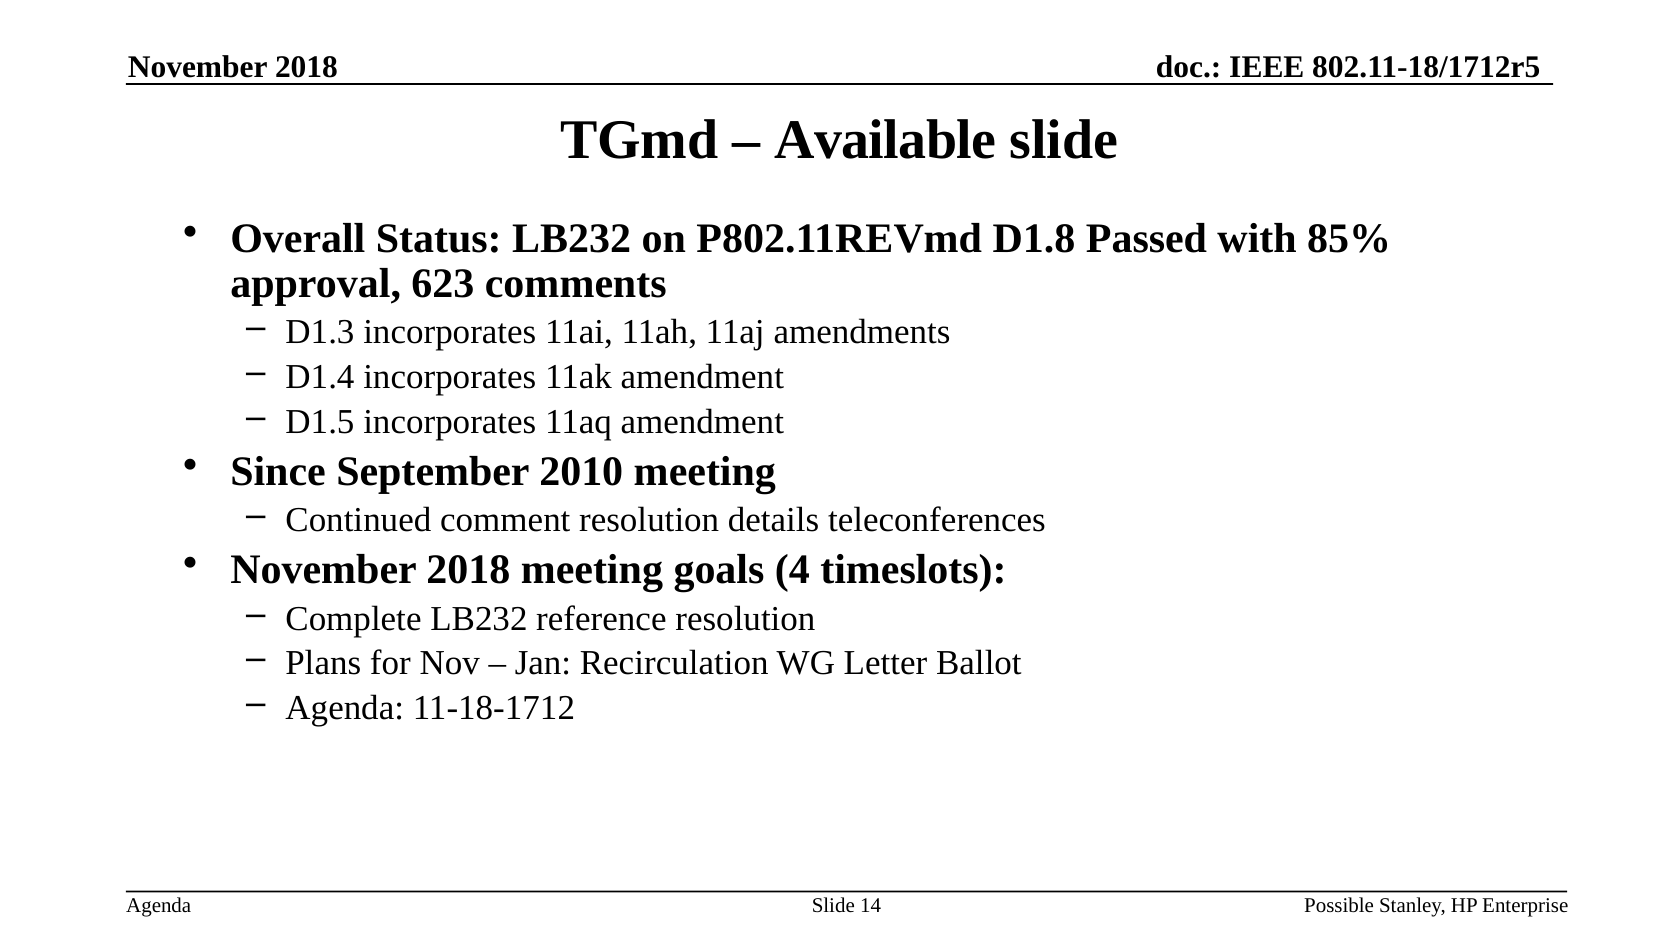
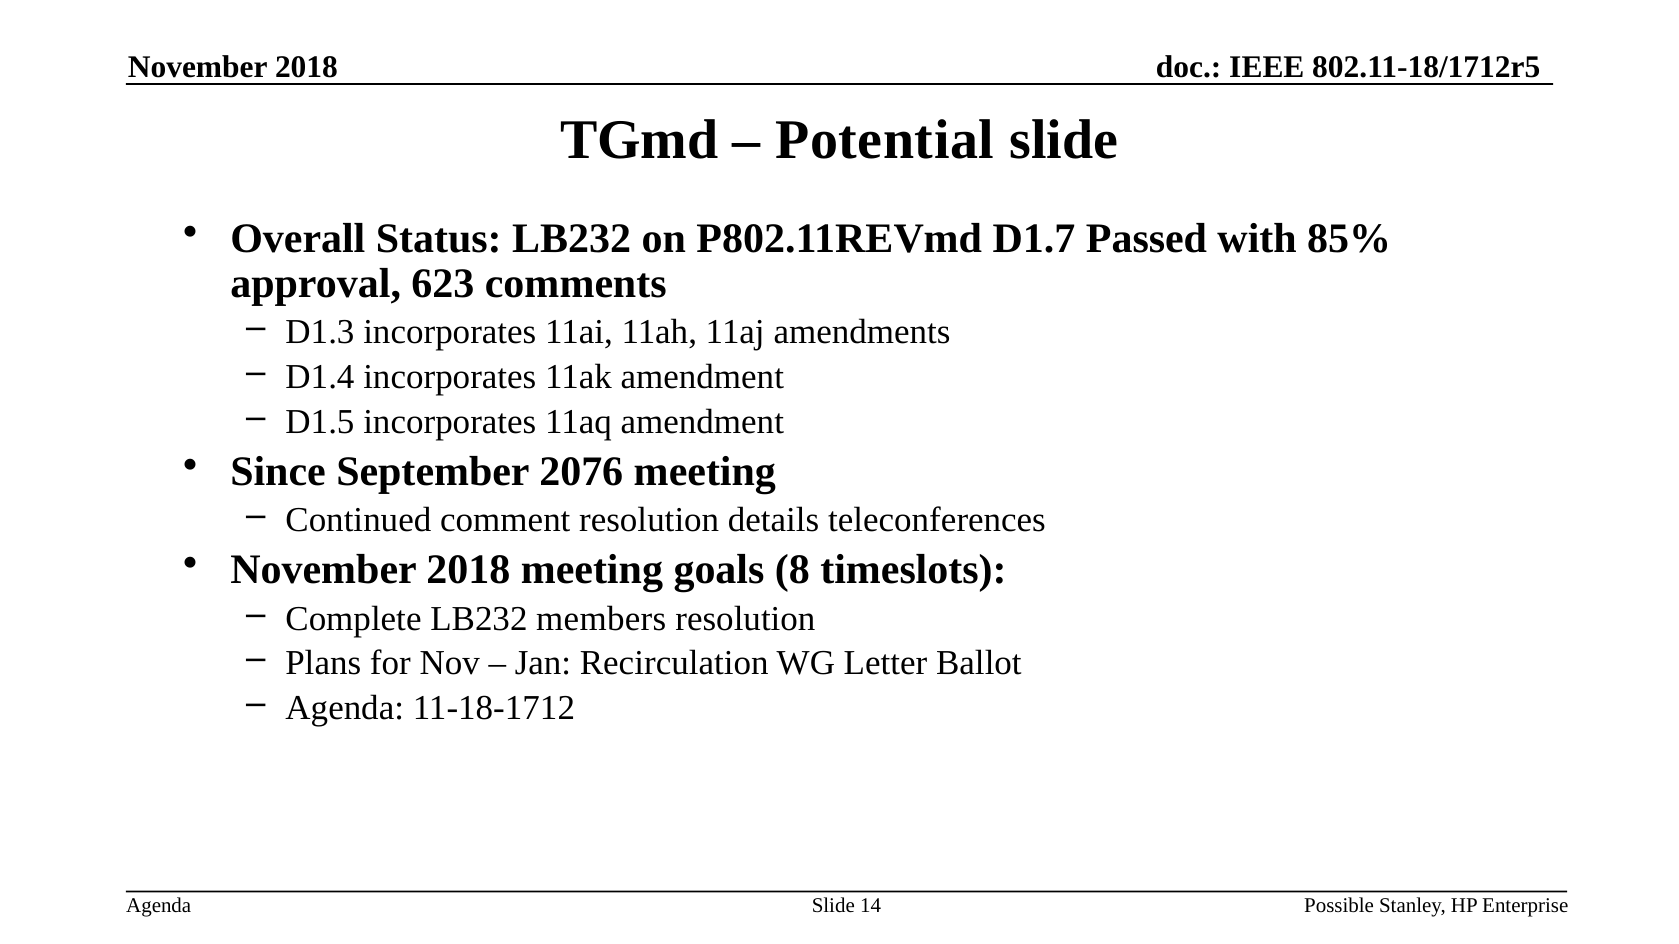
Available: Available -> Potential (885, 140)
D1.8: D1.8 -> D1.7 (1034, 239)
2010: 2010 -> 2076 (581, 472)
4: 4 -> 8 (792, 570)
reference: reference -> members (601, 619)
